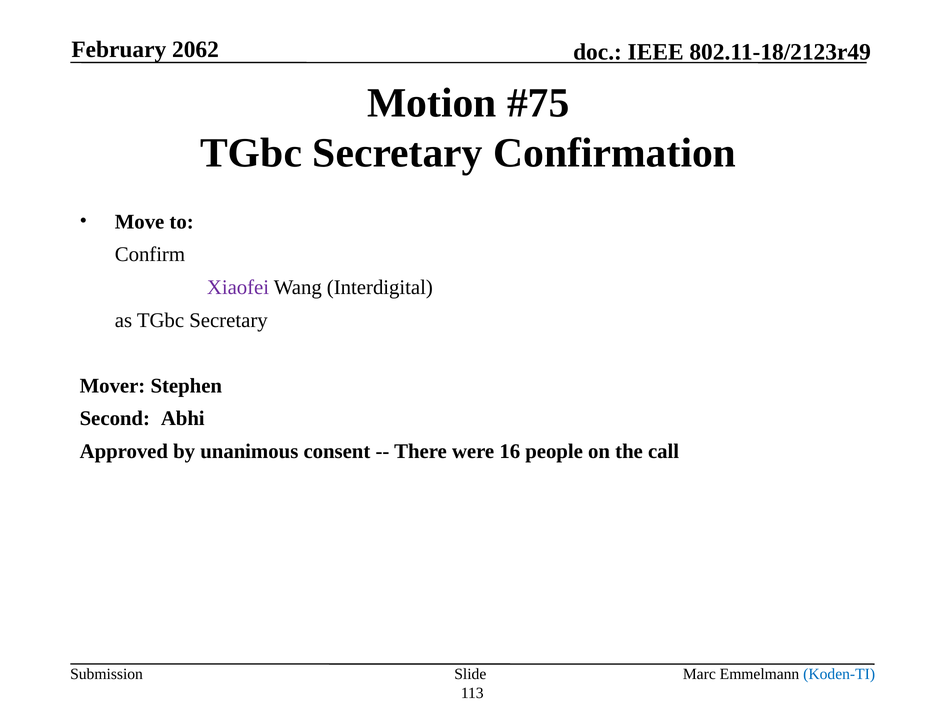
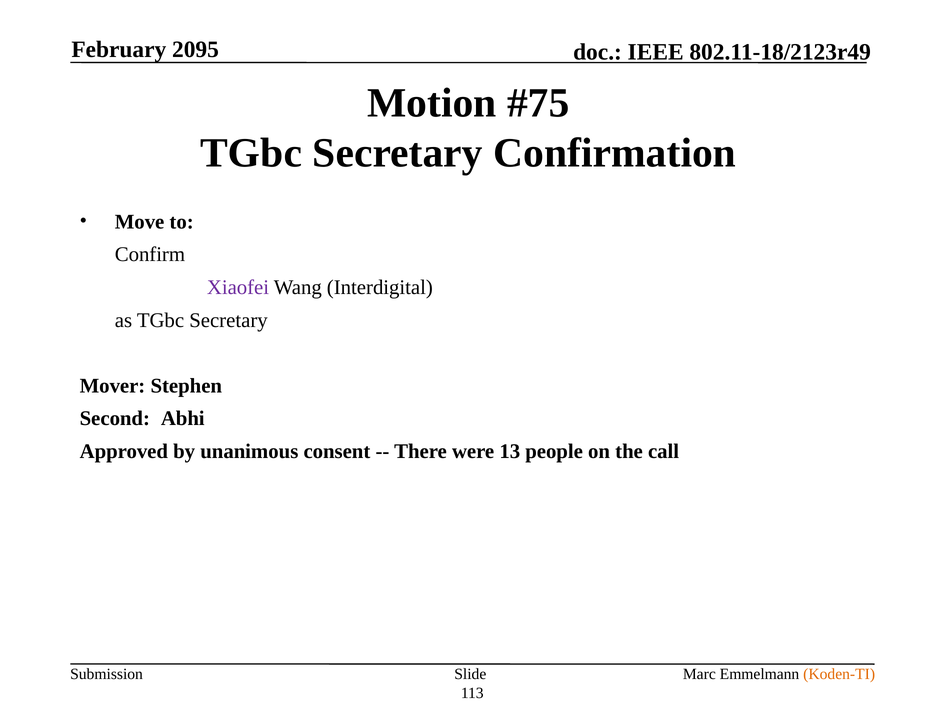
2062: 2062 -> 2095 (195, 50)
16: 16 -> 13 (510, 451)
Koden-TI colour: blue -> orange (839, 674)
